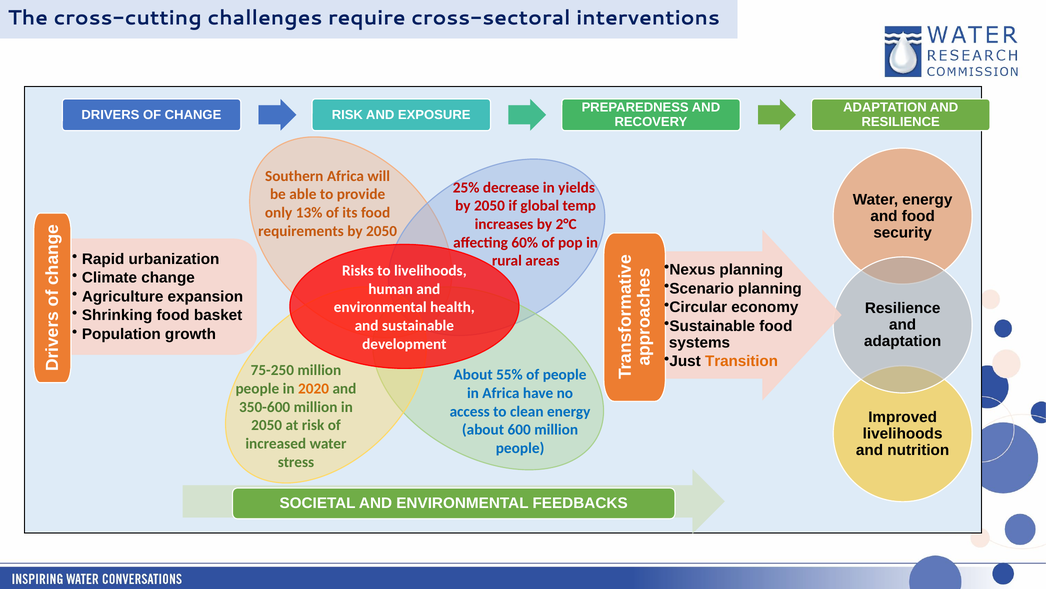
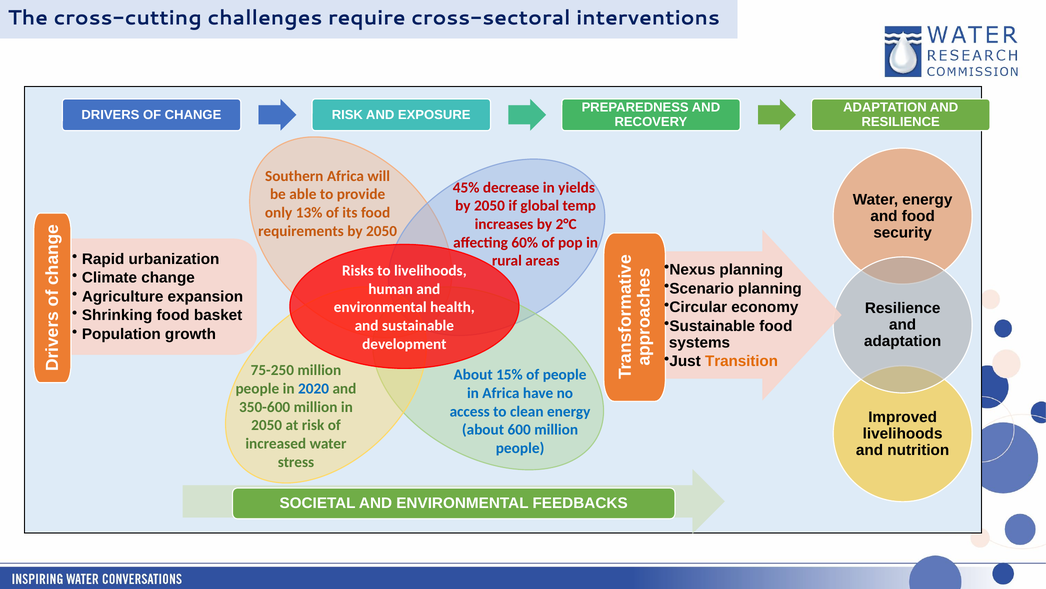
25%: 25% -> 45% (466, 187)
55%: 55% -> 15% (509, 374)
2020 colour: orange -> blue (314, 388)
